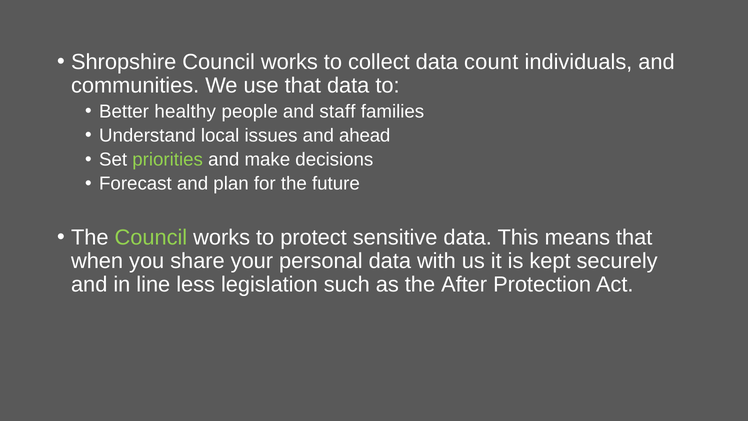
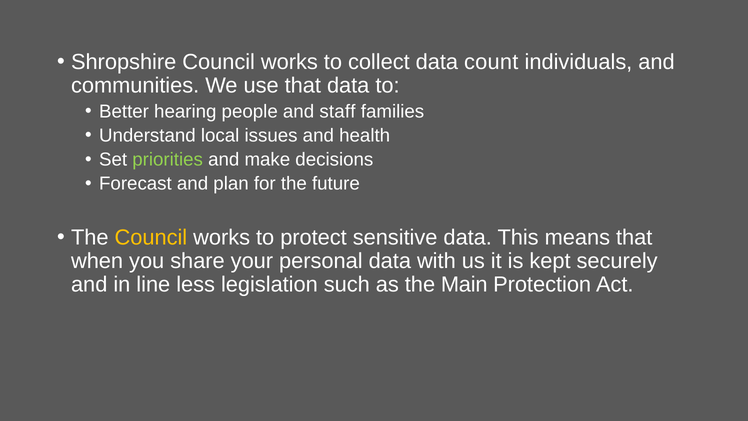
healthy: healthy -> hearing (185, 111)
ahead: ahead -> health (365, 135)
Council colour: light green -> yellow (151, 237)
After: After -> Main (464, 284)
